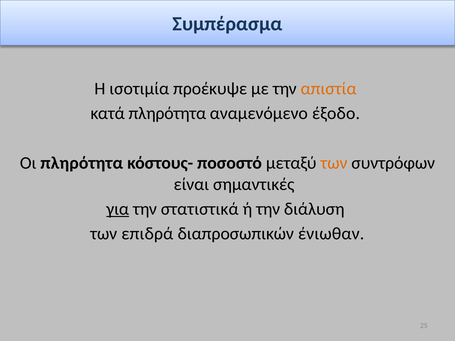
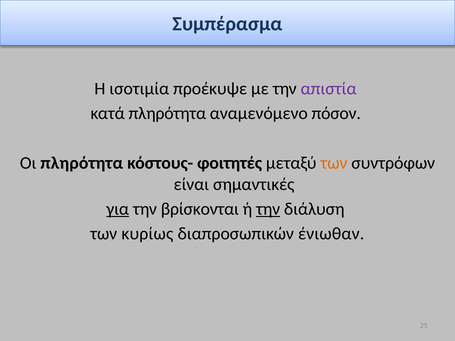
απιστία colour: orange -> purple (329, 89)
έξοδο: έξοδο -> πόσον (336, 113)
ποσοστό: ποσοστό -> φοιτητές (230, 163)
στατιστικά: στατιστικά -> βρίσκονται (200, 209)
την underline: none -> present (268, 209)
επιδρά: επιδρά -> κυρίως (147, 234)
